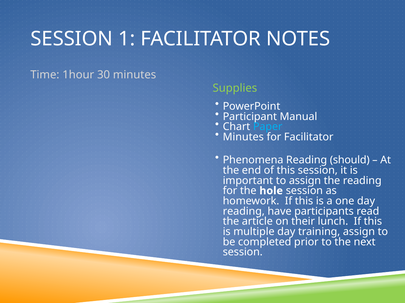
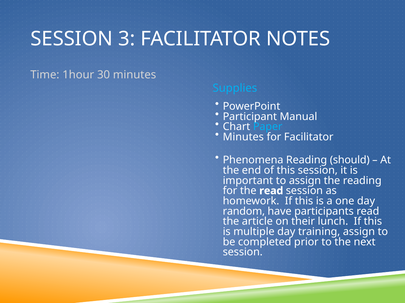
1: 1 -> 3 (127, 39)
Supplies colour: light green -> light blue (235, 88)
the hole: hole -> read (271, 191)
reading: reading -> random (244, 212)
